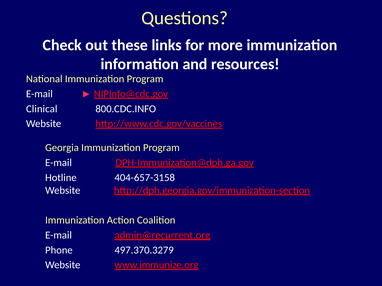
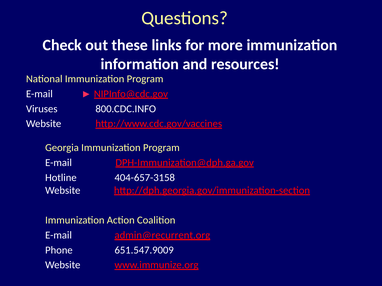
Clinical: Clinical -> Viruses (42, 109)
497.370.3279: 497.370.3279 -> 651.547.9009 (144, 251)
